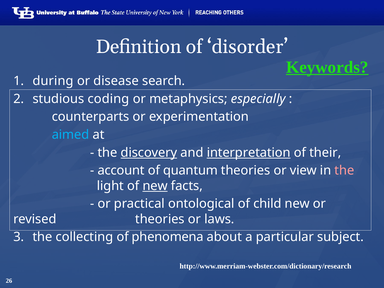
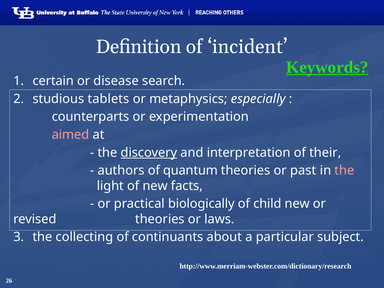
disorder: disorder -> incident (247, 47)
during: during -> certain (53, 81)
coding: coding -> tablets (108, 99)
aimed colour: light blue -> pink (71, 135)
interpretation underline: present -> none (249, 153)
account: account -> authors (121, 170)
view: view -> past (303, 170)
new underline: present -> none (155, 186)
ontological: ontological -> biologically (201, 204)
phenomena: phenomena -> continuants (168, 237)
